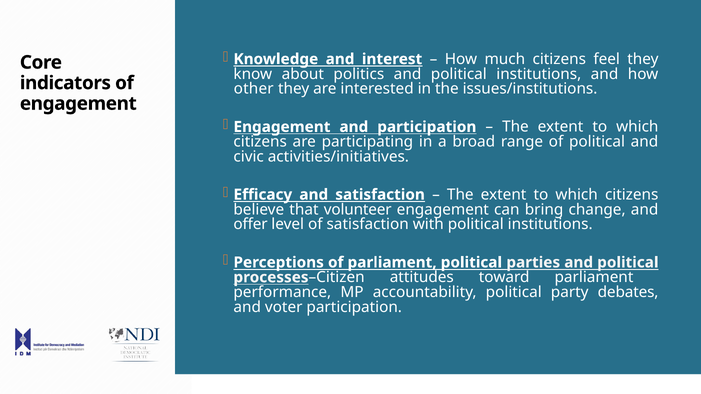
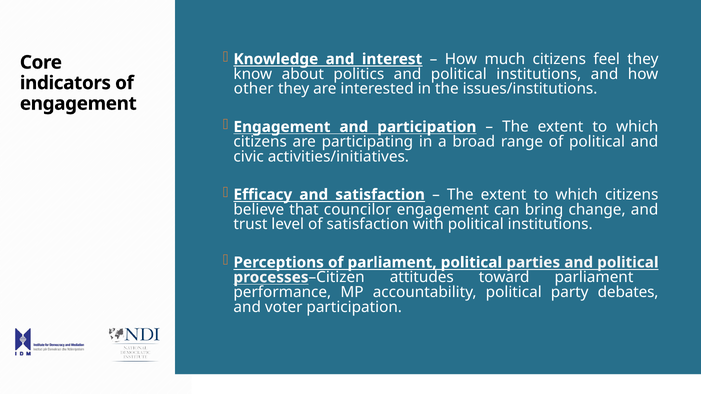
volunteer: volunteer -> councilor (358, 210)
offer: offer -> trust (250, 225)
